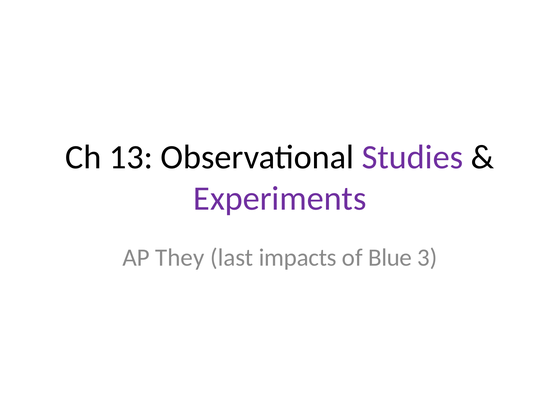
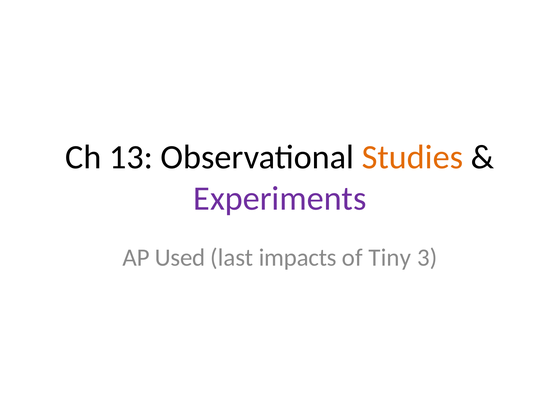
Studies colour: purple -> orange (412, 157)
They: They -> Used (180, 257)
Blue: Blue -> Tiny (390, 257)
